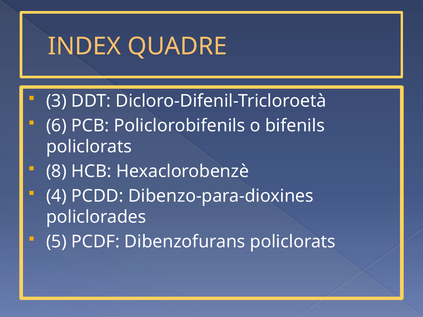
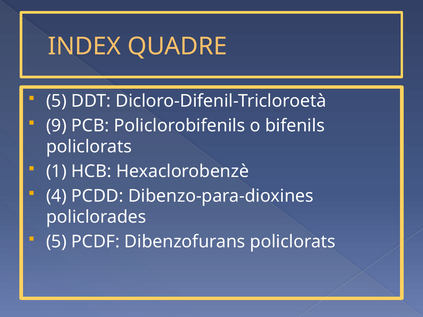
3: 3 -> 5 (56, 101)
6: 6 -> 9 (56, 126)
8: 8 -> 1 (56, 171)
